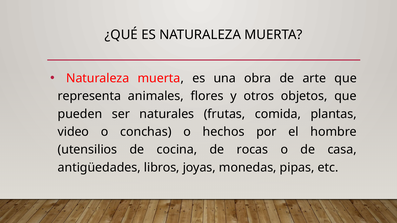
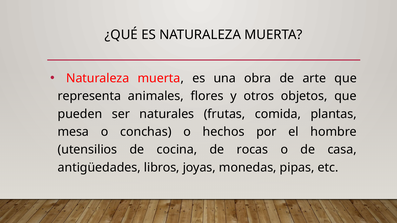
video: video -> mesa (73, 132)
